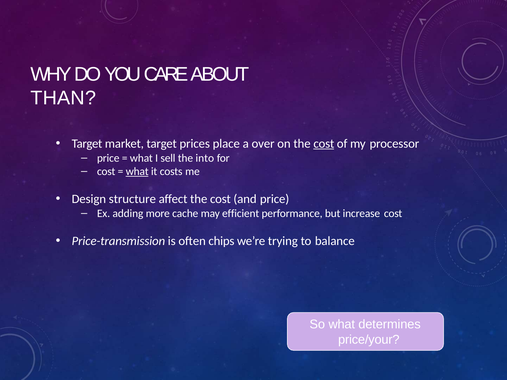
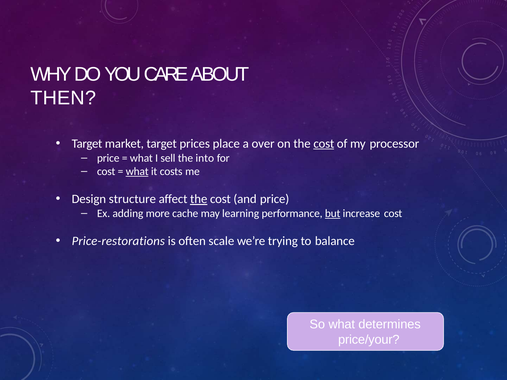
THAN: THAN -> THEN (63, 98)
the underline: none -> present (199, 199)
efficient: efficient -> learning (241, 214)
but underline: none -> present (333, 214)
Price-transmission: Price-transmission -> Price-restorations (118, 241)
chips: chips -> scale (221, 241)
